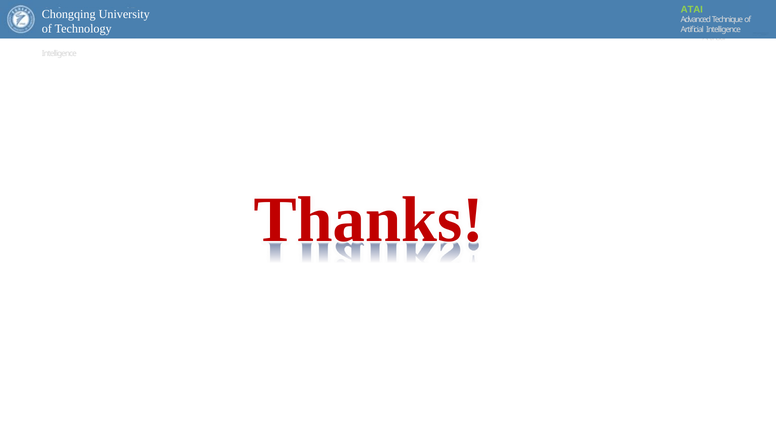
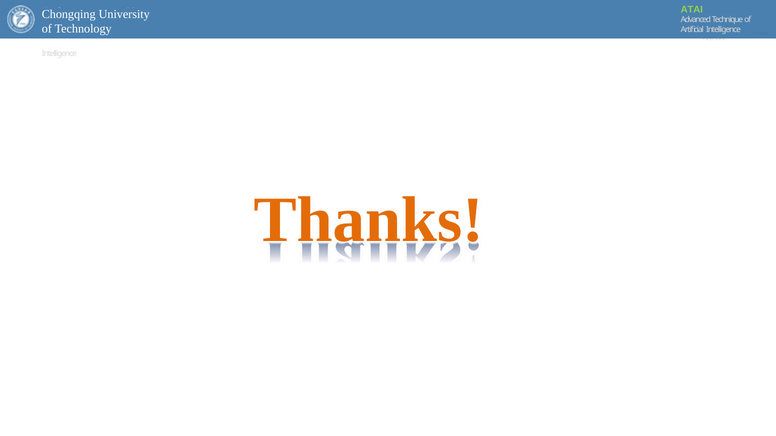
Thanks colour: red -> orange (369, 220)
